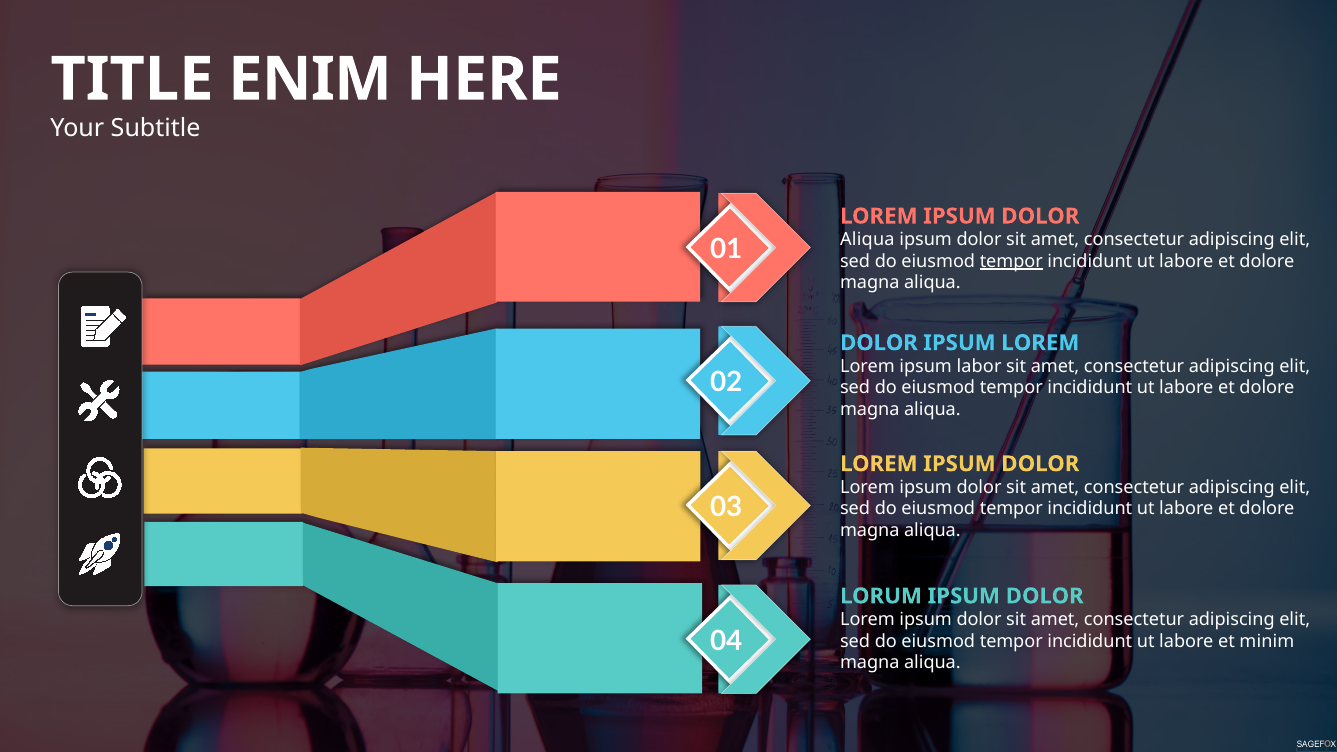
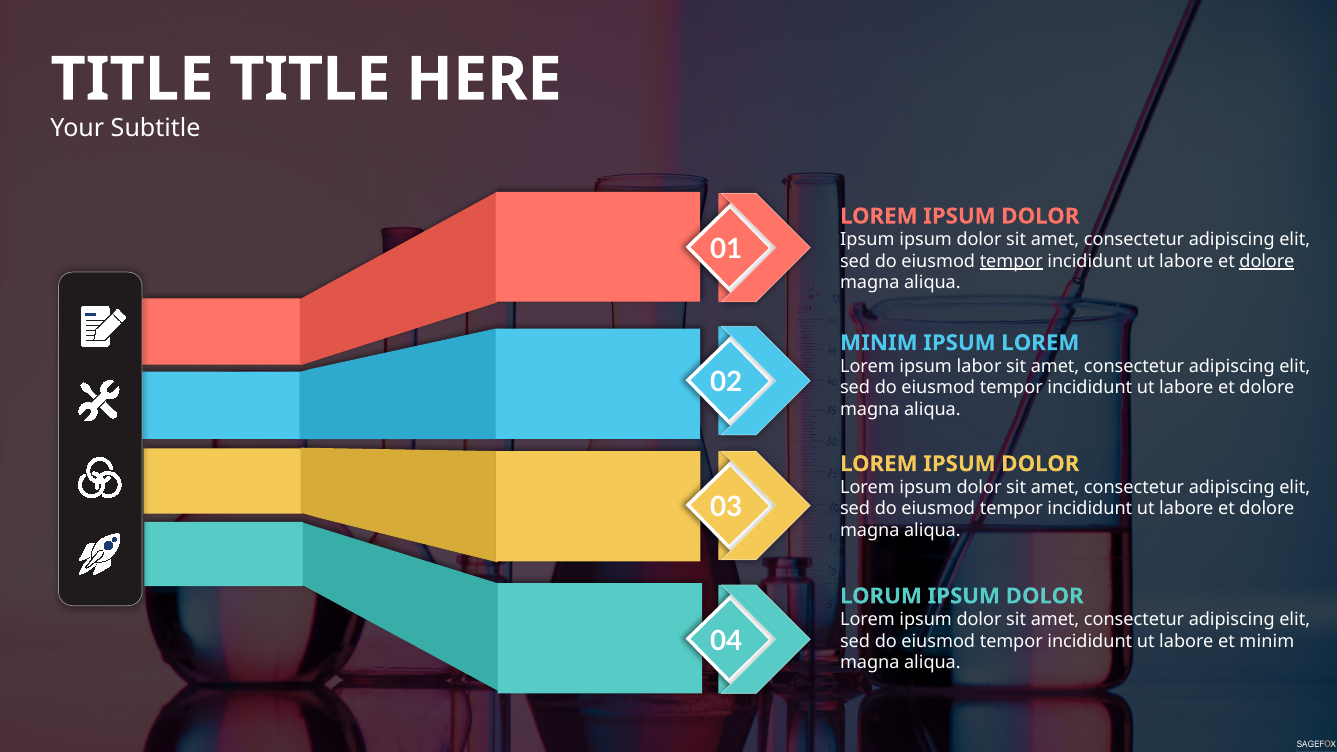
ENIM: ENIM -> TITLE (310, 79)
Aliqua: Aliqua -> Ipsum (867, 239)
dolore underline: none -> present (1267, 261)
DOLOR: DOLOR -> MINIM (879, 343)
